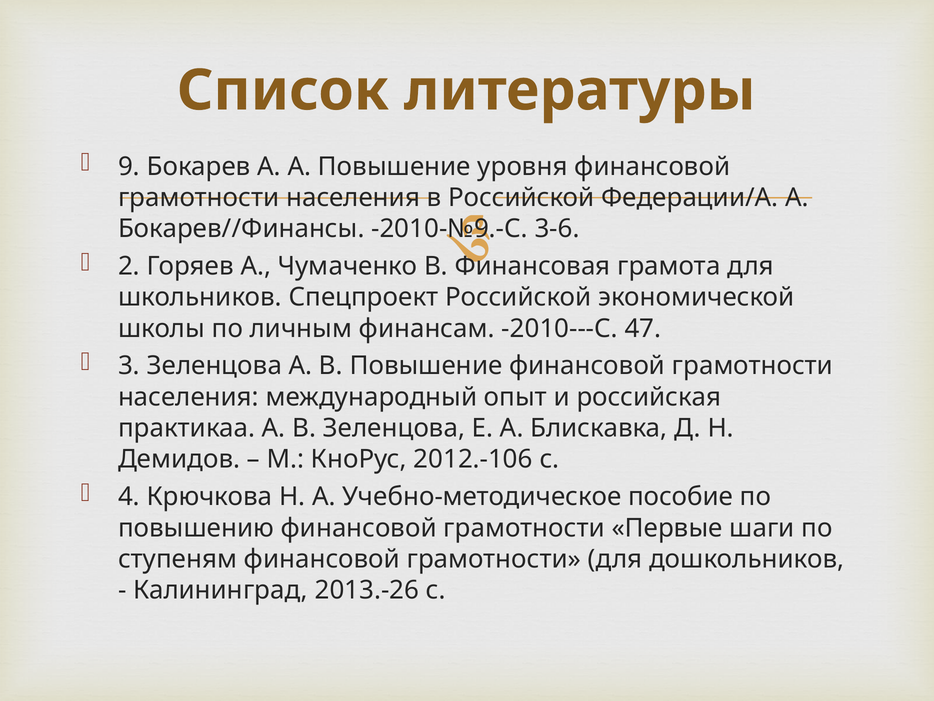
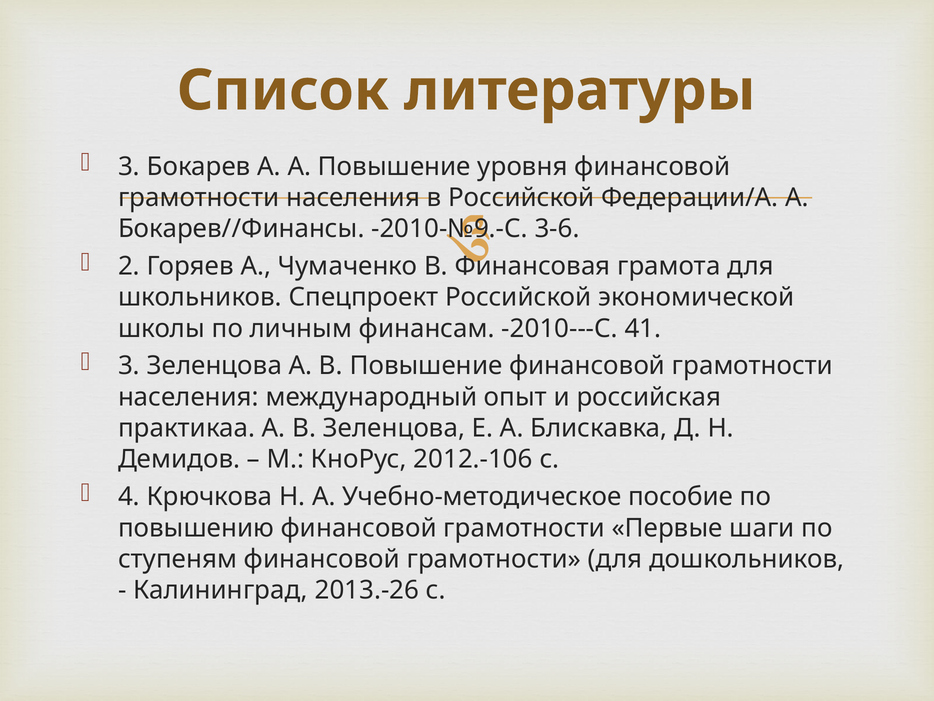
9: 9 -> 3 (129, 166)
47: 47 -> 41 (643, 328)
